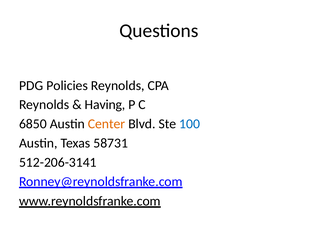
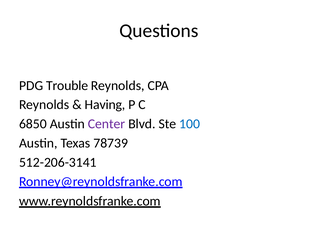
Policies: Policies -> Trouble (67, 86)
Center colour: orange -> purple (107, 124)
58731: 58731 -> 78739 (111, 143)
